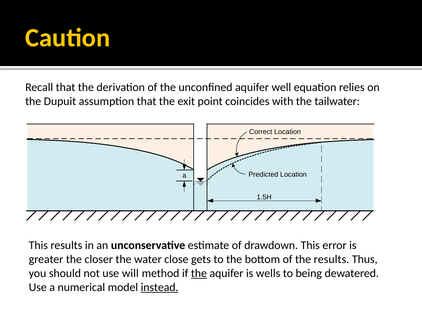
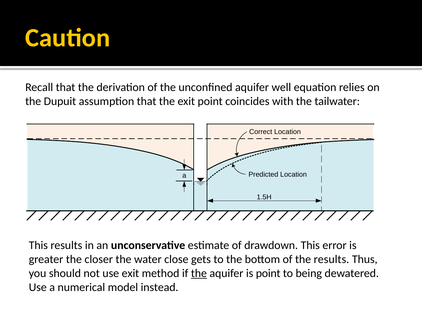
use will: will -> exit (130, 274)
is wells: wells -> point (268, 274)
instead underline: present -> none (160, 288)
